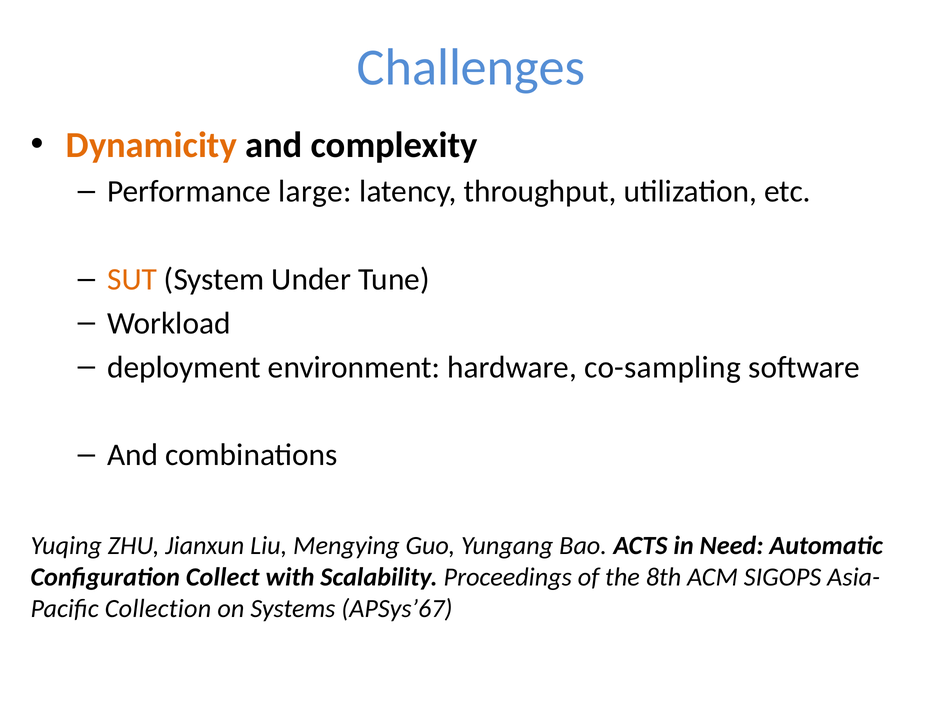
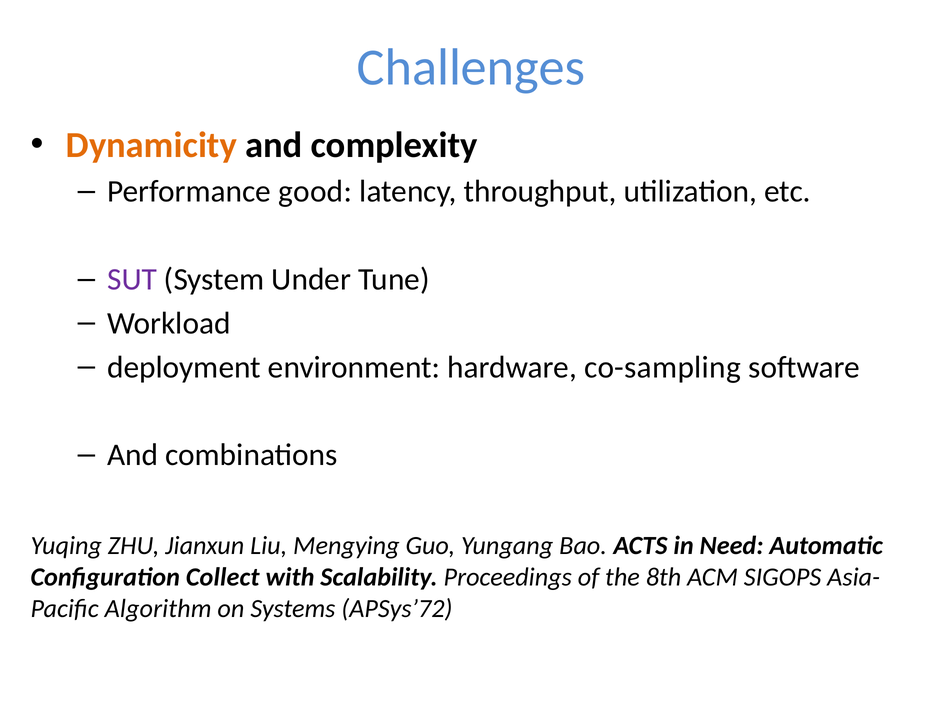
large: large -> good (315, 192)
SUT colour: orange -> purple (132, 280)
Collection: Collection -> Algorithm (158, 609)
APSys’67: APSys’67 -> APSys’72 (397, 609)
